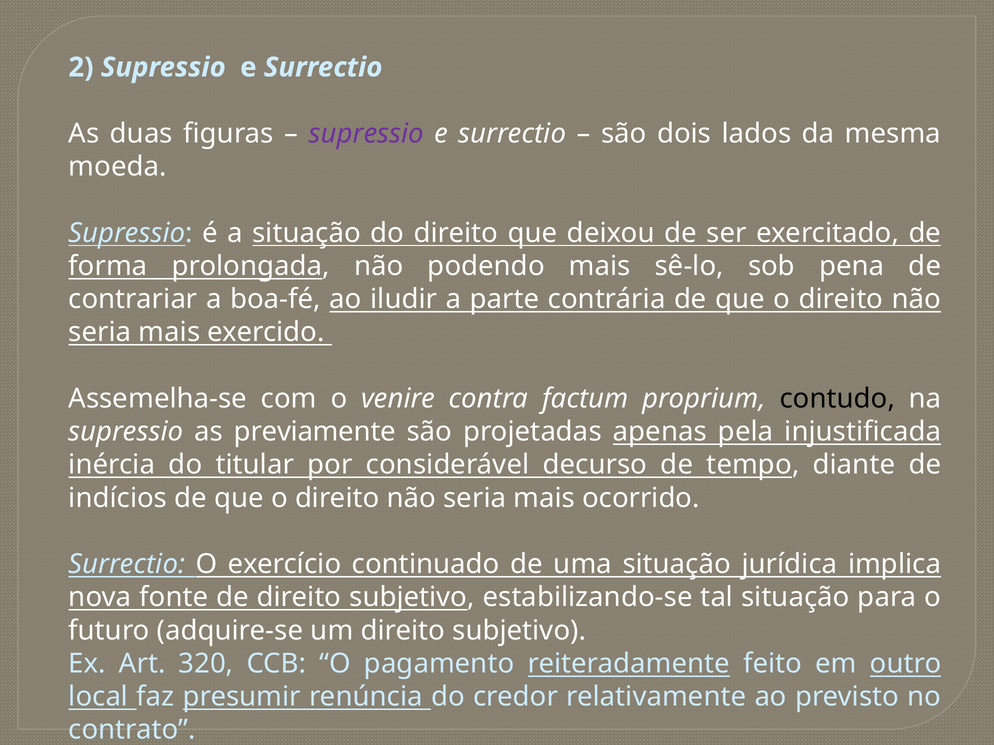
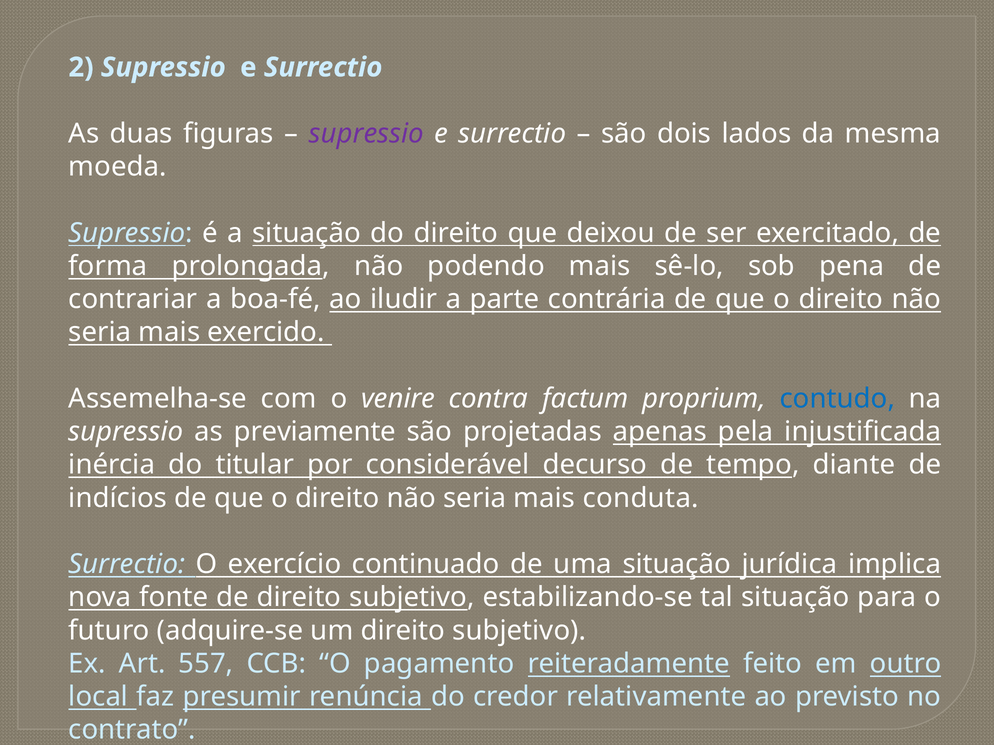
contudo colour: black -> blue (837, 399)
ocorrido: ocorrido -> conduta (641, 498)
320: 320 -> 557 (206, 664)
